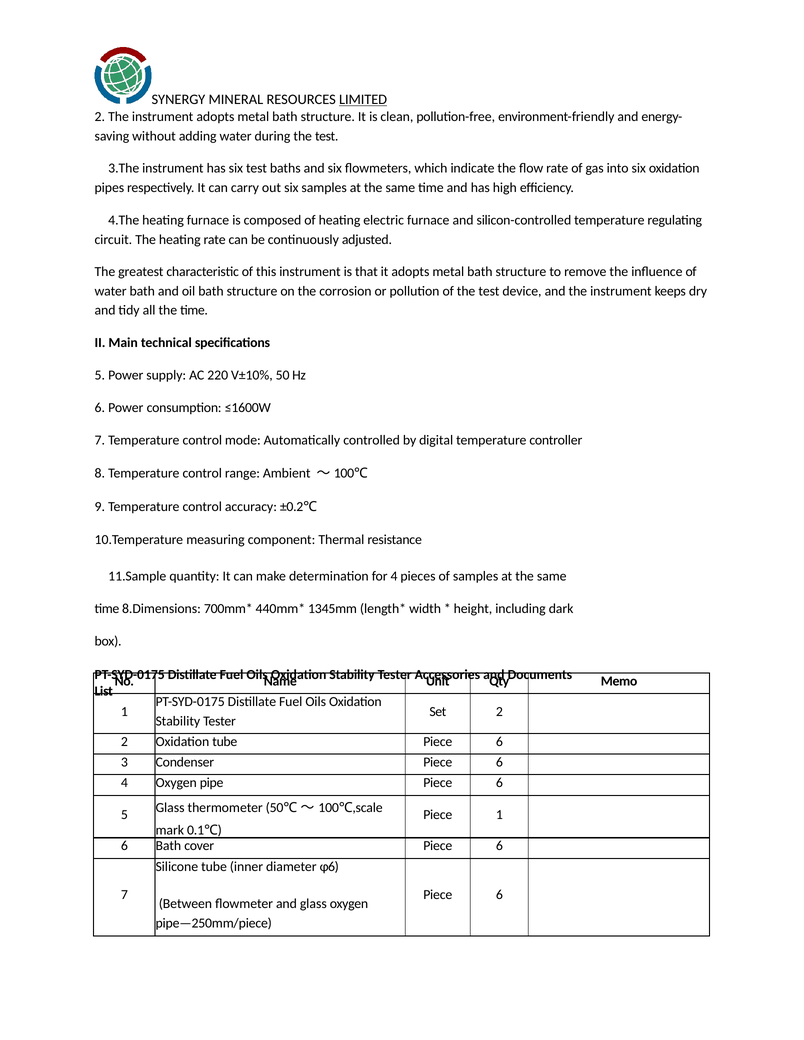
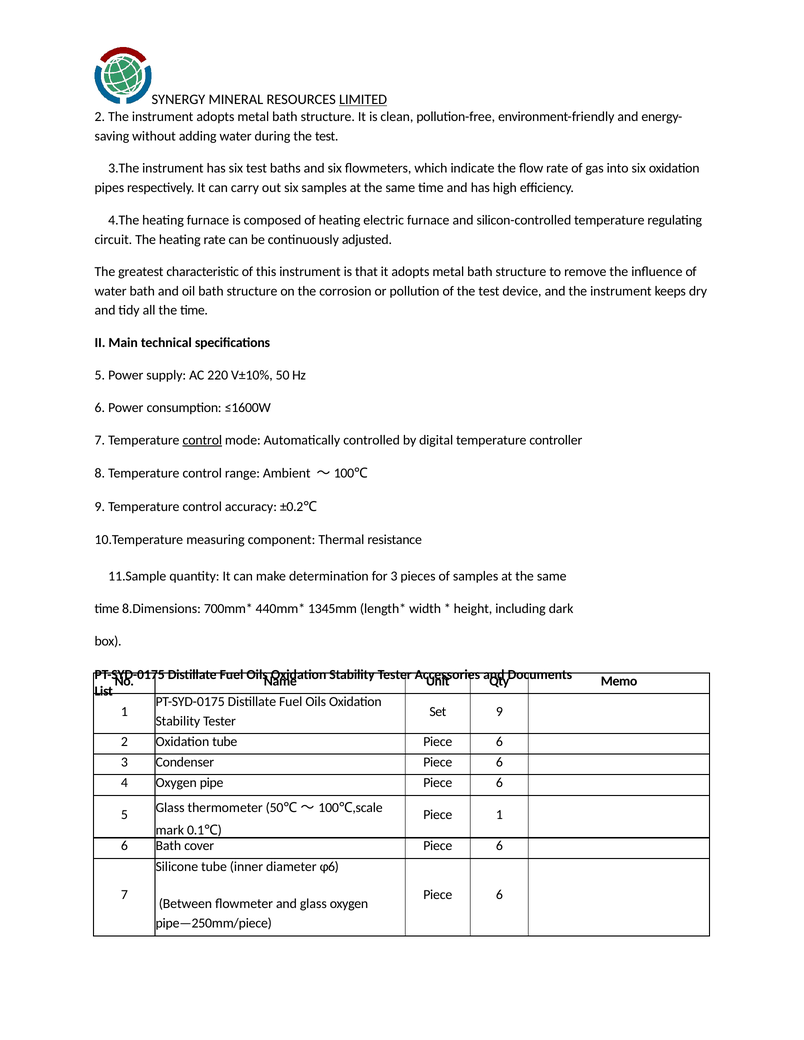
control underline: none -> present (202, 440)
for 4: 4 -> 3 (394, 576)
Set 2: 2 -> 9 (499, 712)
